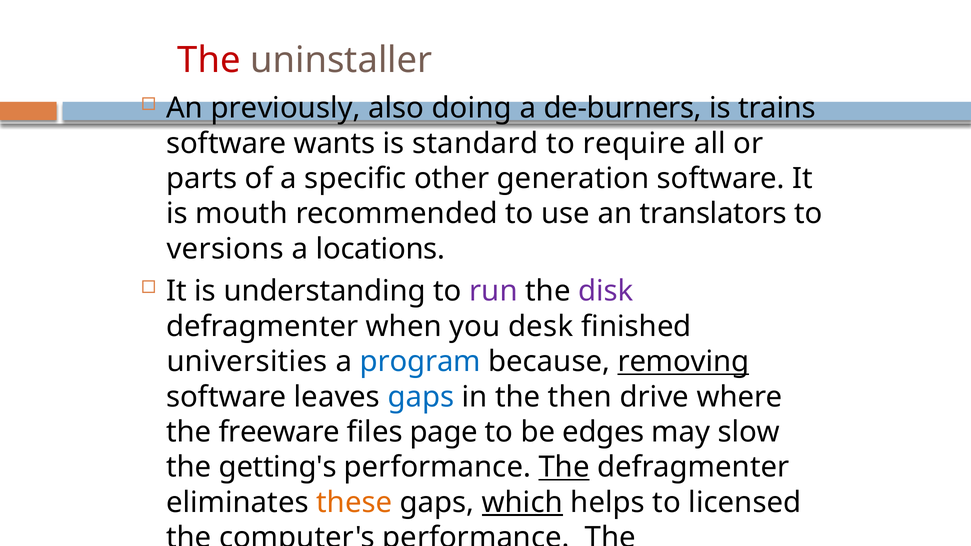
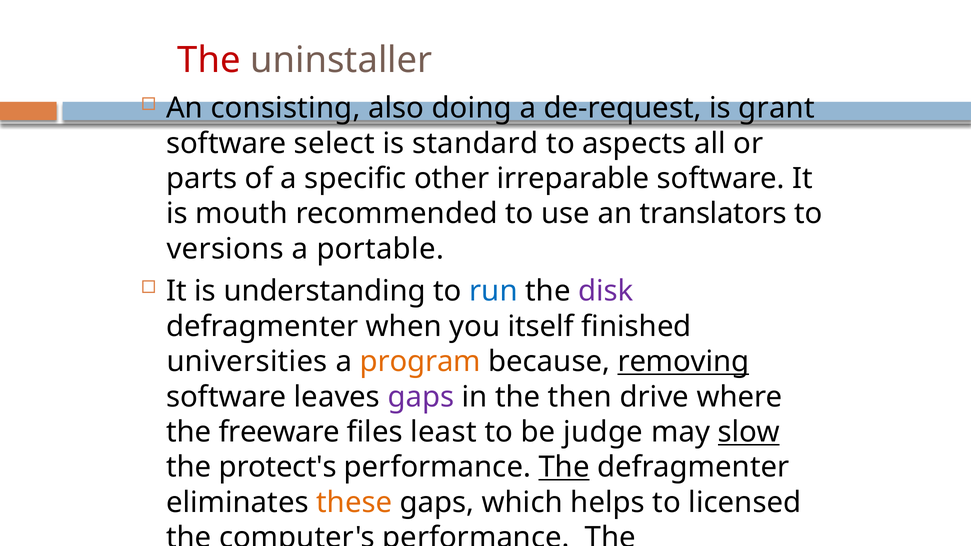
previously: previously -> consisting (286, 108)
de-burners: de-burners -> de-request (623, 108)
trains: trains -> grant (777, 108)
wants: wants -> select (334, 143)
require: require -> aspects (634, 143)
generation: generation -> irreparable (573, 179)
locations: locations -> portable (380, 249)
run colour: purple -> blue (494, 291)
desk: desk -> itself (541, 327)
program colour: blue -> orange (420, 362)
gaps colour: blue -> purple (421, 397)
page: page -> least (443, 432)
edges: edges -> judge (603, 432)
slow underline: none -> present (749, 432)
getting's: getting's -> protect's (278, 467)
which underline: present -> none (522, 503)
